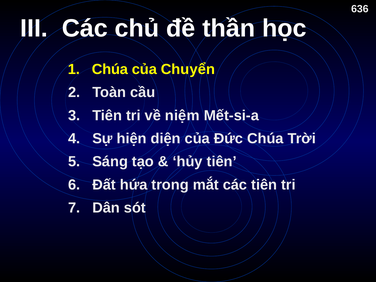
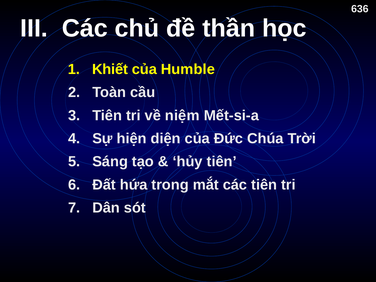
1 Chúa: Chúa -> Khiết (110, 69)
Chuyển: Chuyển -> Humble (188, 69)
